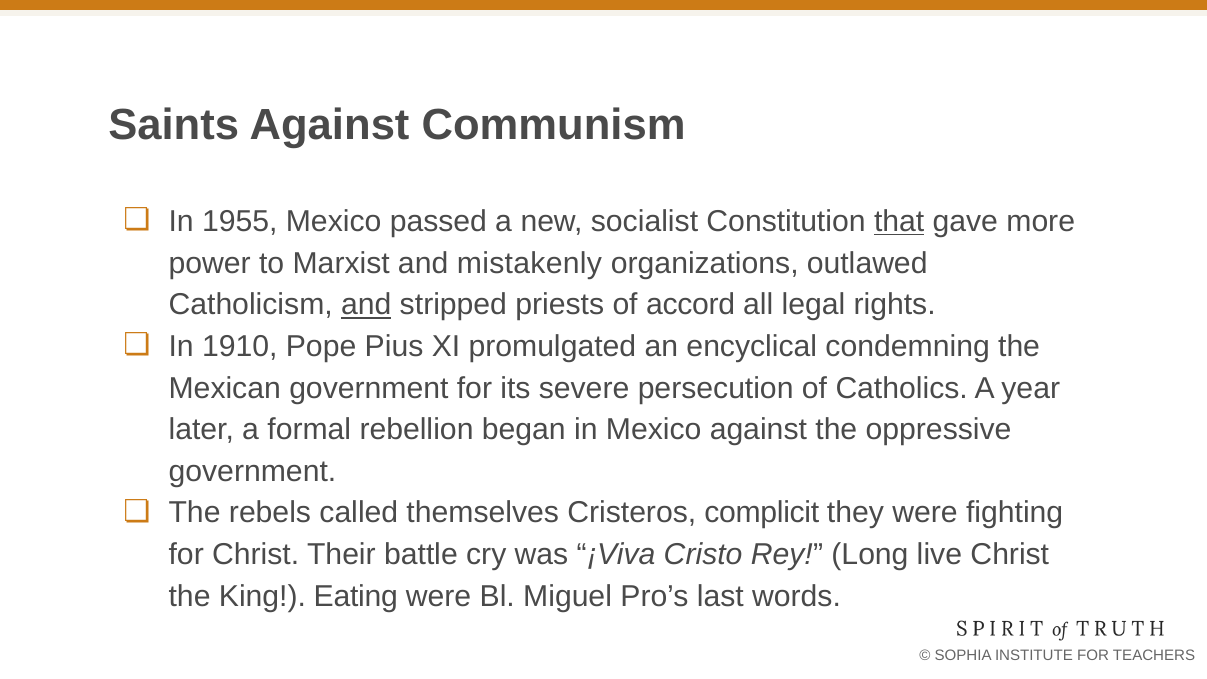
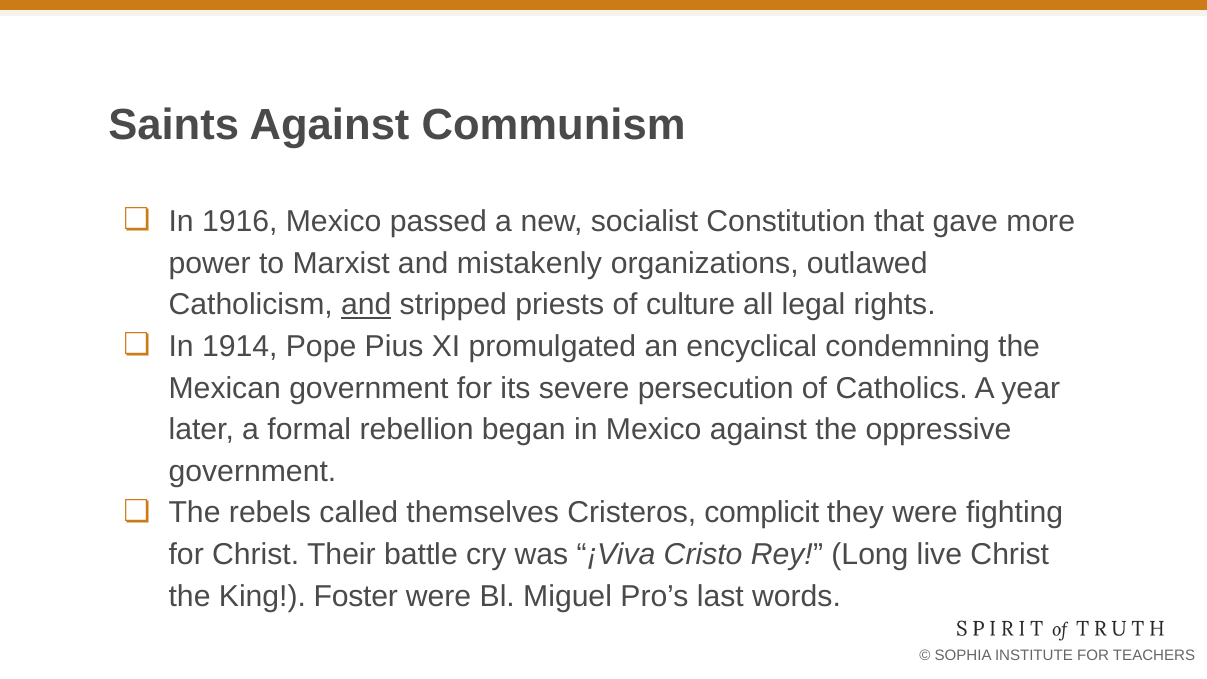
1955: 1955 -> 1916 (240, 222)
that underline: present -> none (899, 222)
accord: accord -> culture (691, 305)
1910: 1910 -> 1914 (240, 346)
Eating: Eating -> Foster (356, 596)
